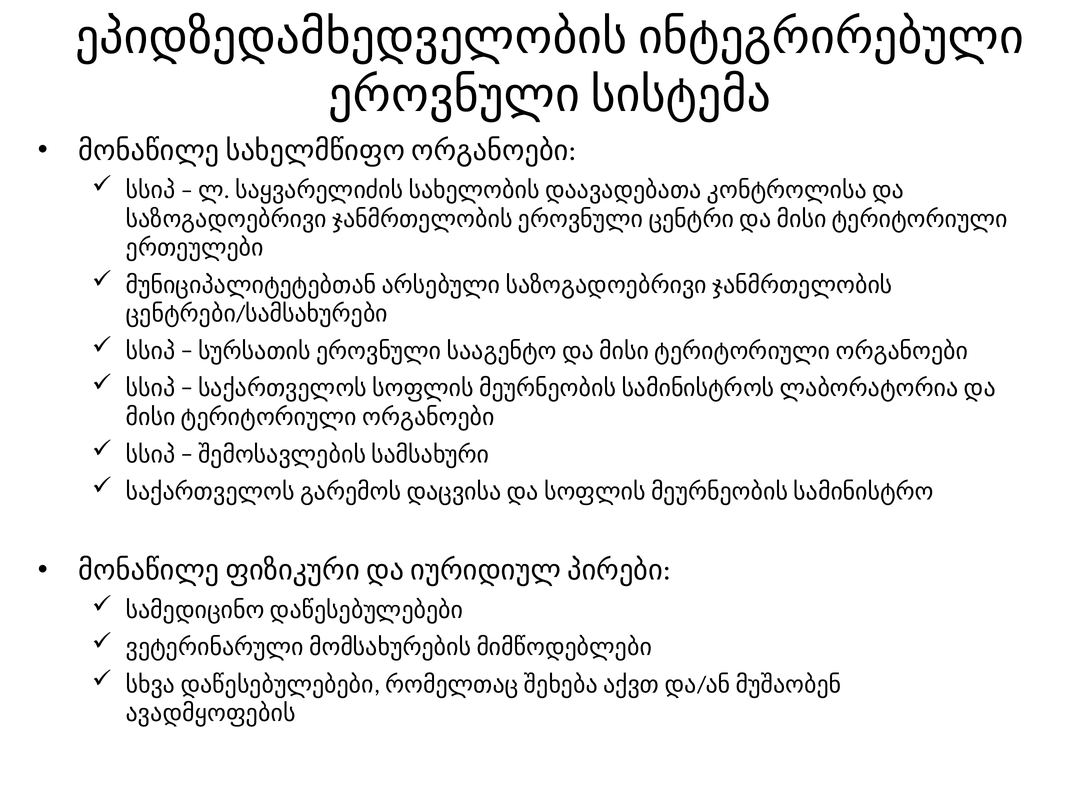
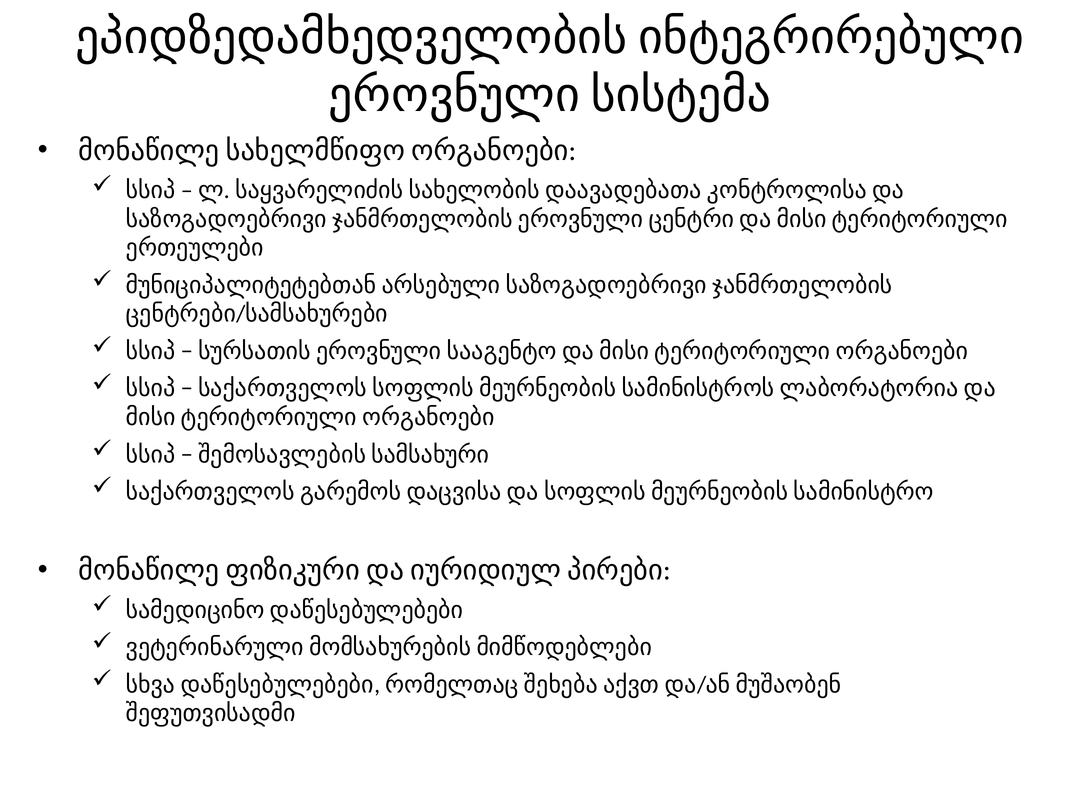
ავადმყოფების: ავადმყოფების -> შეფუთვისადმი (211, 714)
